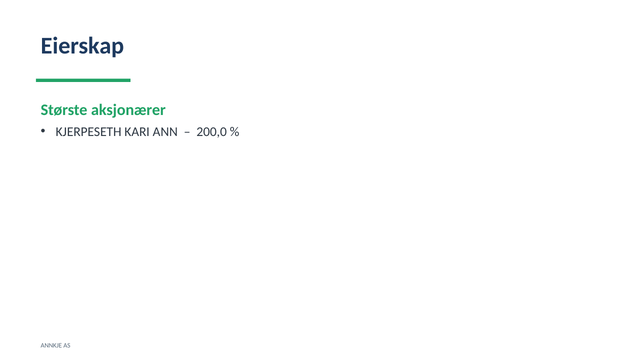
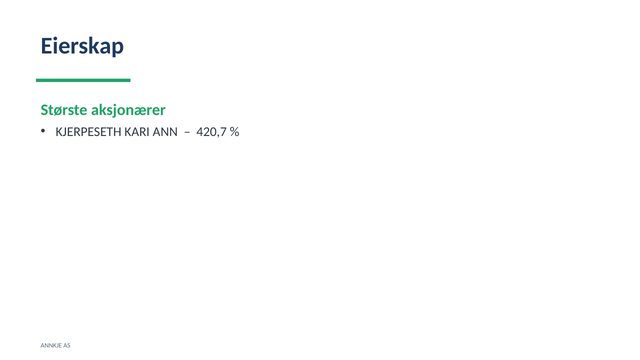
200,0: 200,0 -> 420,7 (212, 132)
